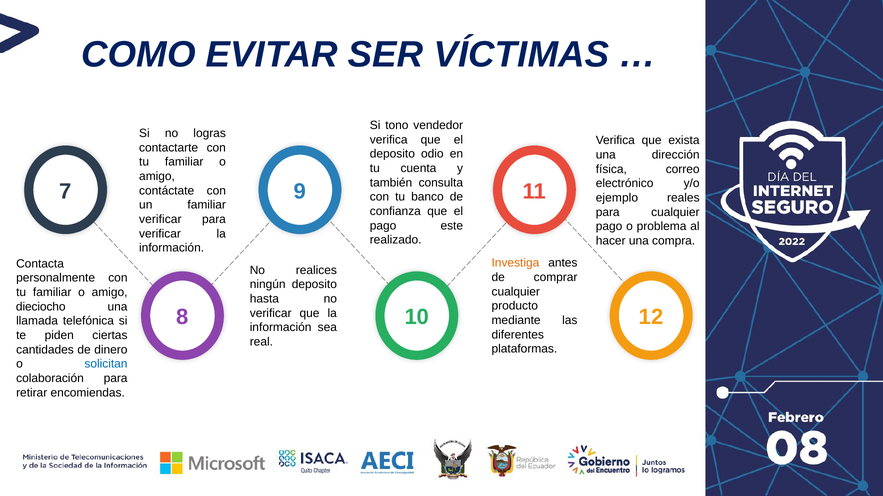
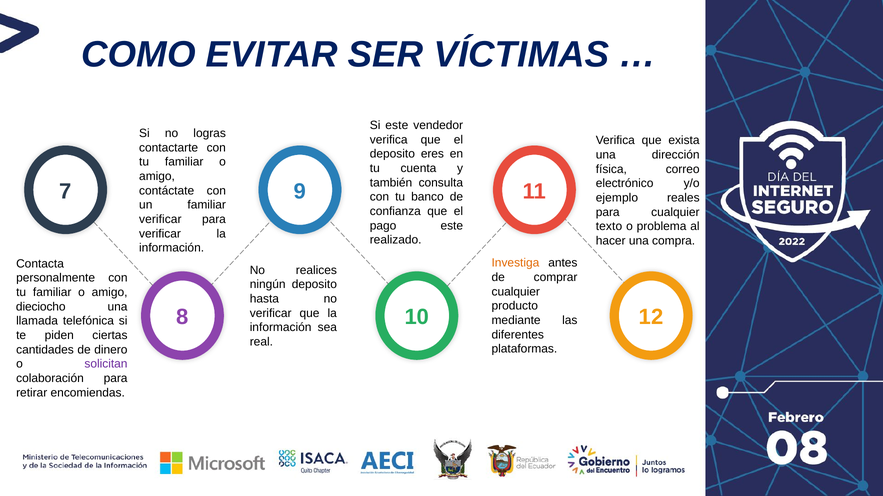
Si tono: tono -> este (397, 125)
odio: odio -> eres (432, 154)
pago: pago -> texto (609, 227)
solicitan colour: blue -> purple (106, 365)
